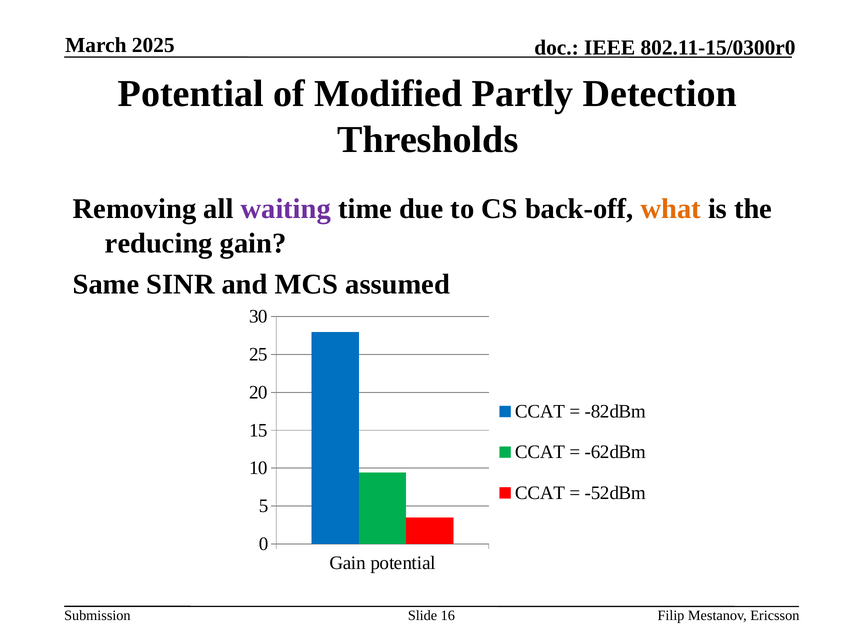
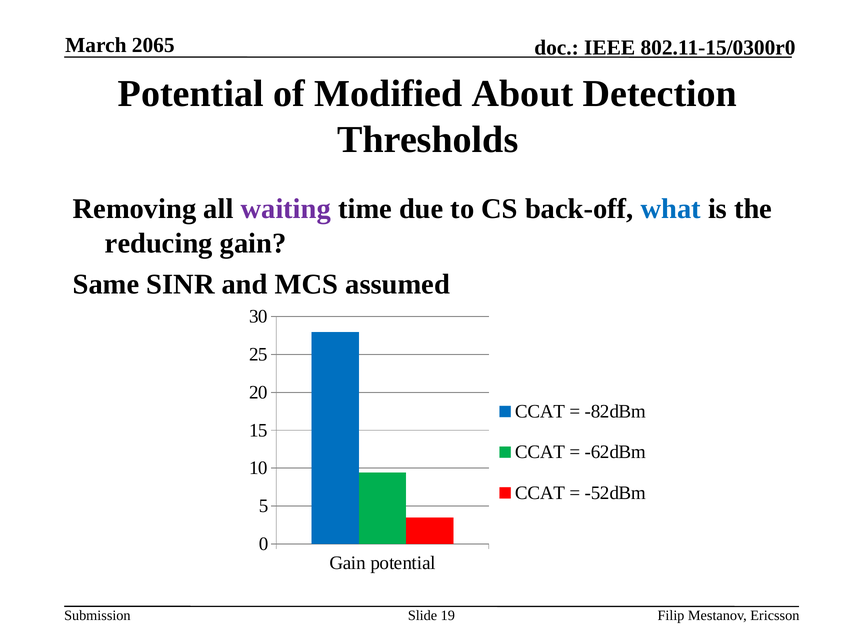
2025: 2025 -> 2065 (153, 45)
Partly: Partly -> About (523, 94)
what colour: orange -> blue (671, 209)
16: 16 -> 19 (448, 616)
